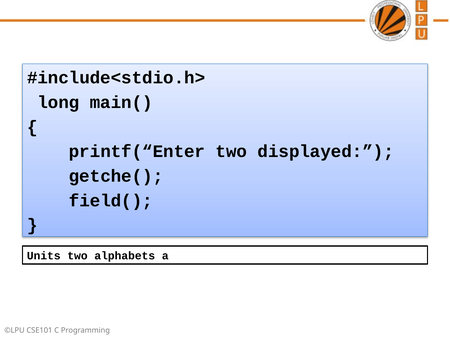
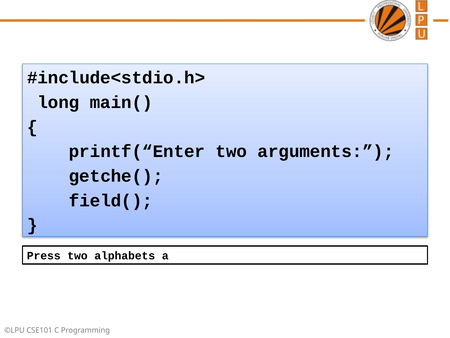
displayed: displayed -> arguments (326, 151)
Units: Units -> Press (44, 255)
